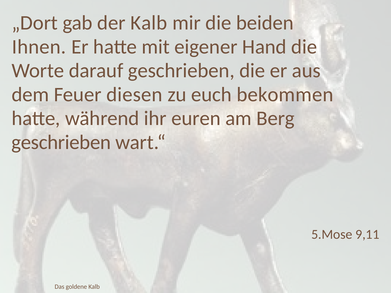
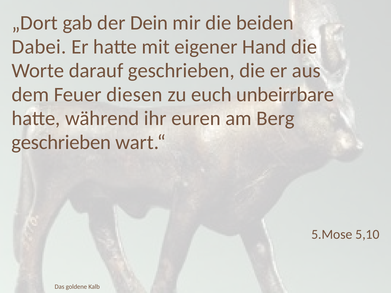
der Kalb: Kalb -> Dein (149, 23)
Ihnen: Ihnen -> Dabei (39, 47)
bekommen: bekommen -> unbeirrbare (285, 95)
9,11: 9,11 -> 5,10 (367, 235)
